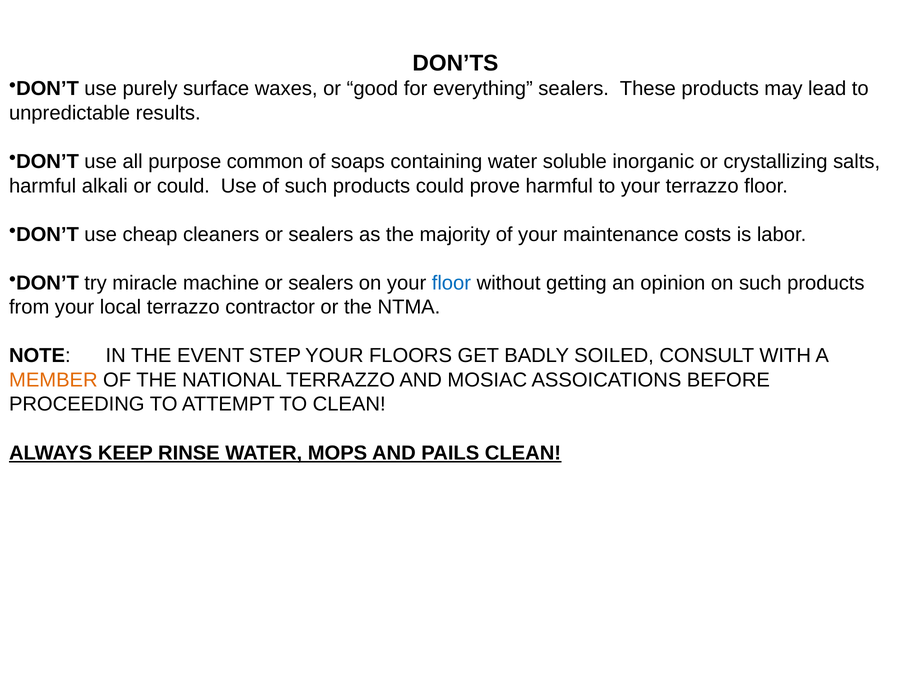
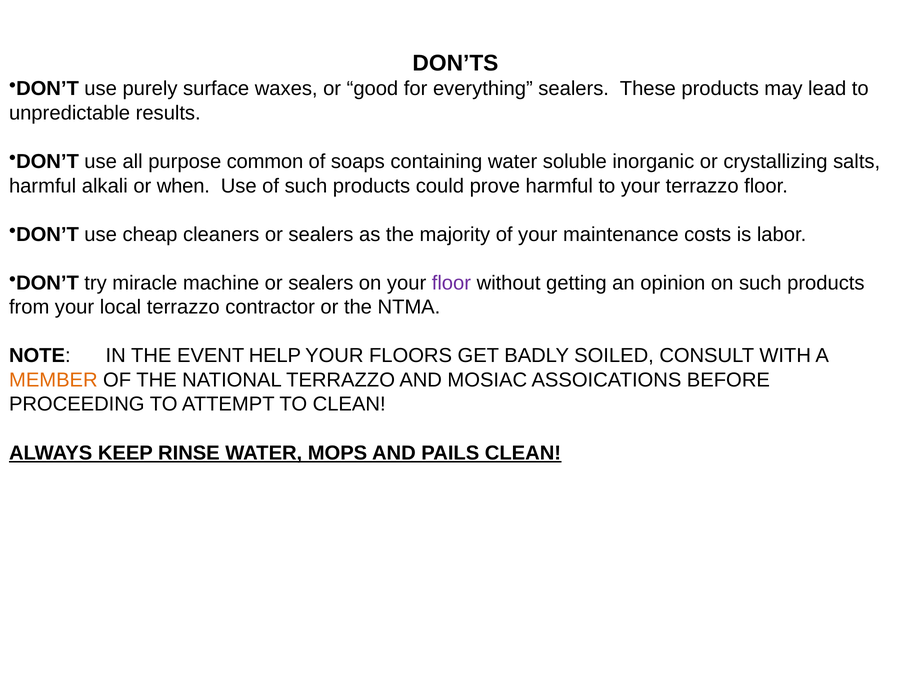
or could: could -> when (183, 186)
floor colour: blue -> purple (451, 283)
STEP: STEP -> HELP (275, 356)
